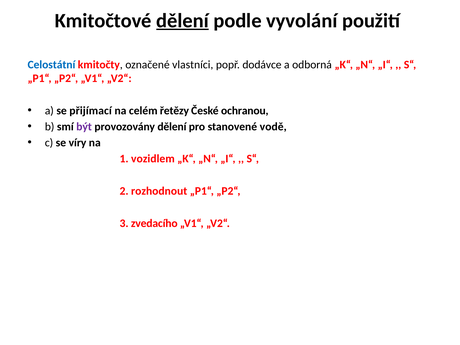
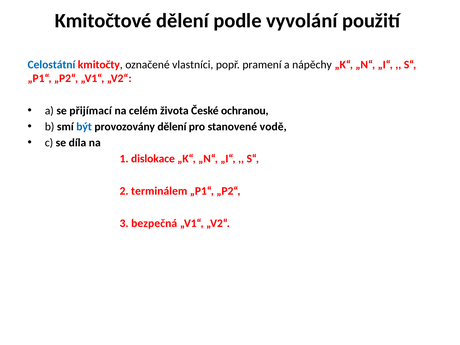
dělení underline: present -> none (182, 21)
dodávce: dodávce -> pramení (262, 65)
odborná: odborná -> nápěchy (312, 65)
řetězy: řetězy -> života (174, 111)
být colour: purple -> blue (84, 127)
víry: víry -> díla (77, 143)
vozidlem: vozidlem -> dislokace (153, 159)
rozhodnout: rozhodnout -> terminálem (159, 191)
zvedacího: zvedacího -> bezpečná (154, 223)
